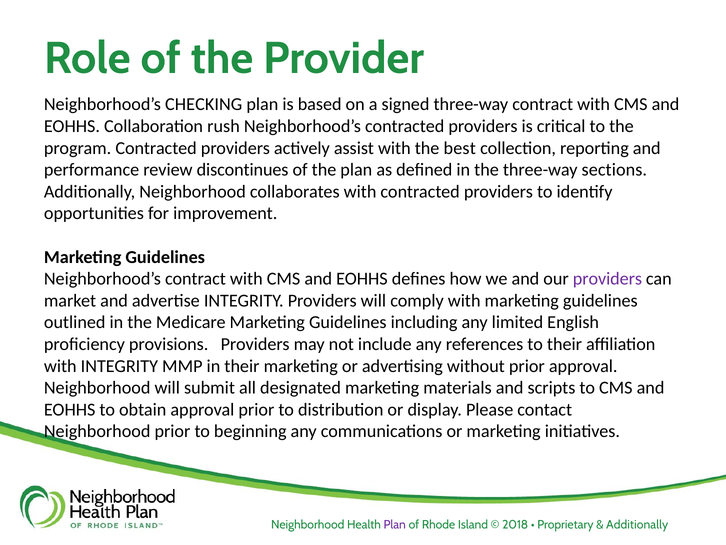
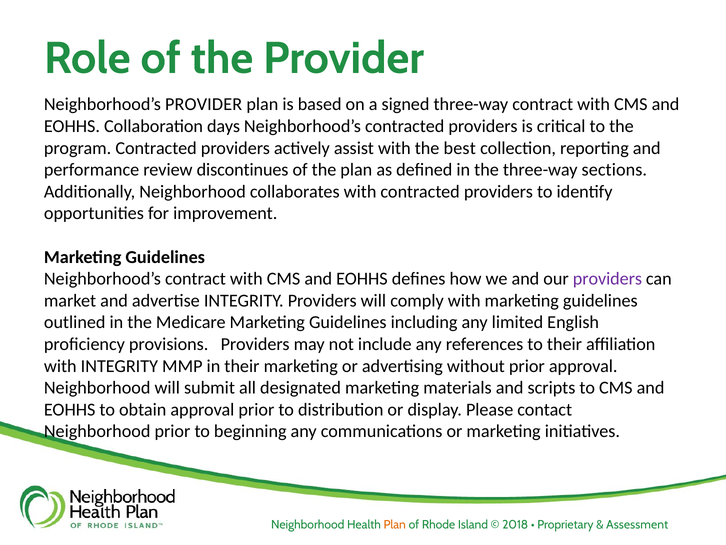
Neighborhood’s CHECKING: CHECKING -> PROVIDER (204, 104)
rush: rush -> days (224, 126)
Plan colour: purple -> orange (395, 524)
Additionally: Additionally -> Assessment (637, 524)
